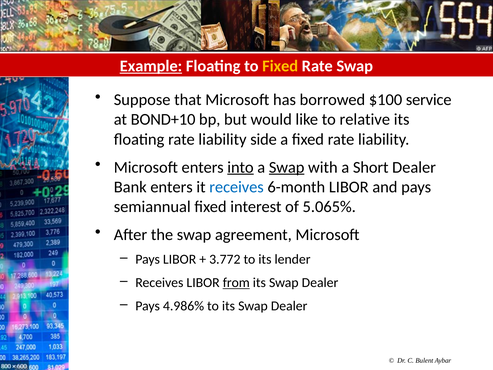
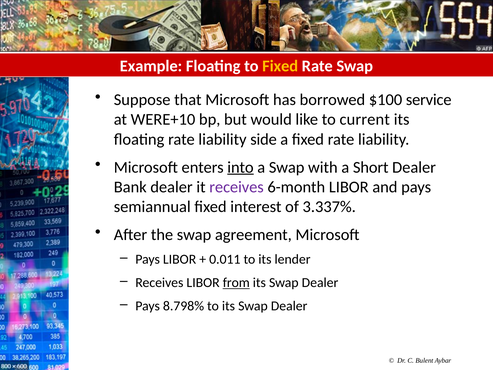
Example underline: present -> none (151, 66)
BOND+10: BOND+10 -> WERE+10 (163, 119)
relative: relative -> current (365, 119)
Swap underline: present -> none (287, 167)
Bank enters: enters -> dealer (172, 187)
receives colour: blue -> purple (237, 187)
5.065%: 5.065% -> 3.337% (329, 207)
3.772: 3.772 -> 0.011 (225, 259)
4.986%: 4.986% -> 8.798% (184, 306)
